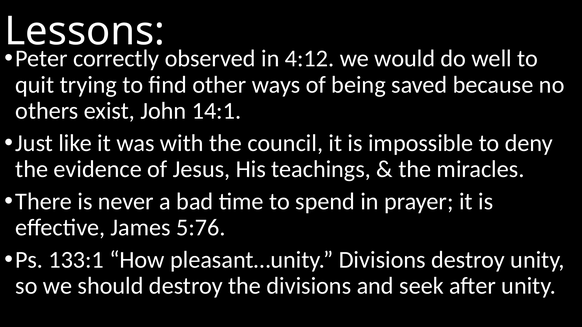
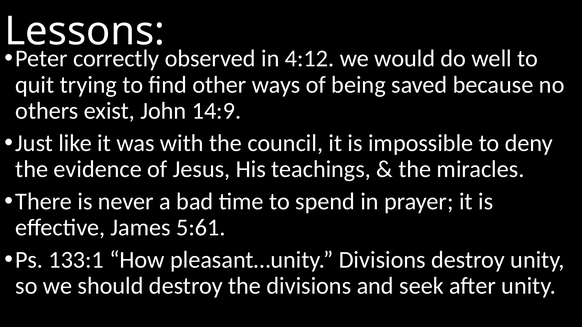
14:1: 14:1 -> 14:9 (216, 111)
5:76: 5:76 -> 5:61 (201, 228)
